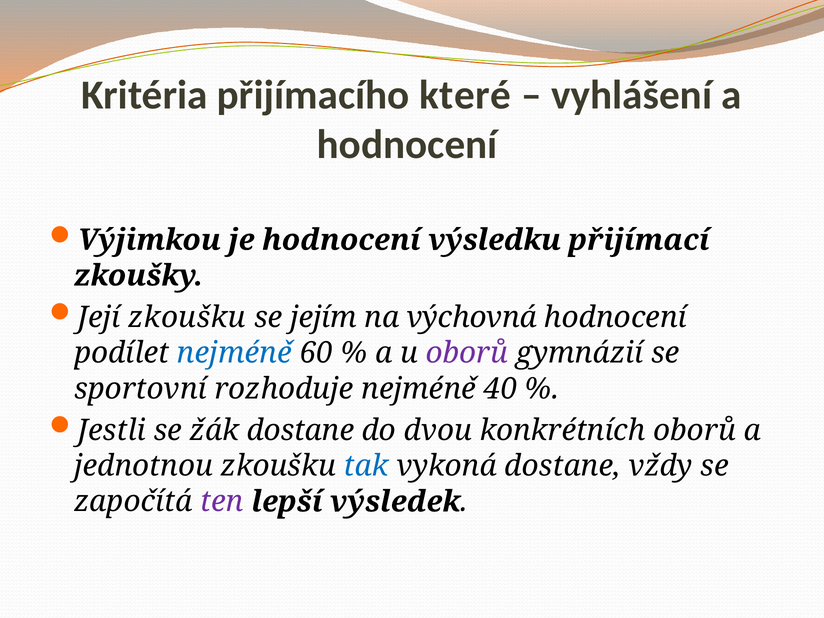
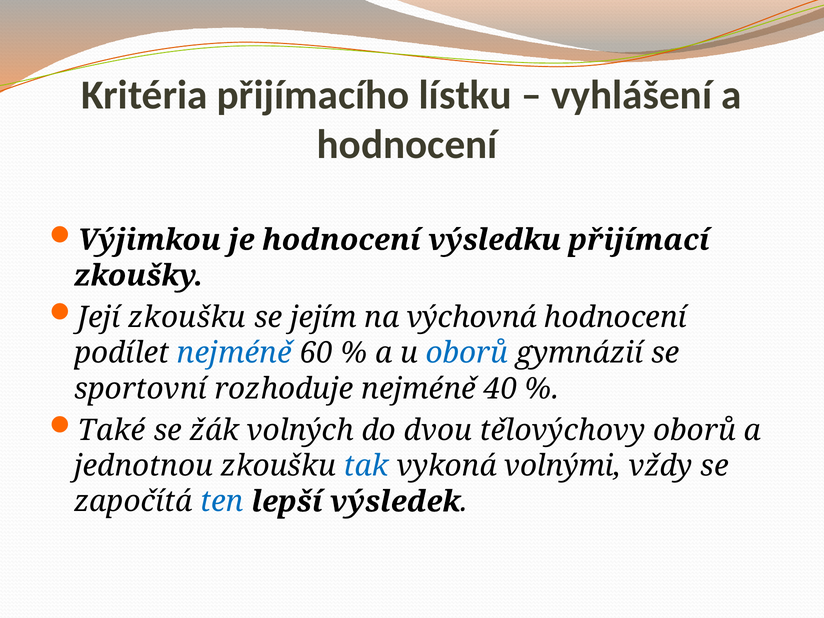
které: které -> lístku (465, 95)
oborů colour: purple -> blue (467, 353)
Jestli: Jestli -> Také (112, 430)
žák dostane: dostane -> volných (300, 430)
konkrétních: konkrétních -> tělovýchovy (562, 430)
vykoná dostane: dostane -> volnými (563, 466)
ten colour: purple -> blue (222, 502)
